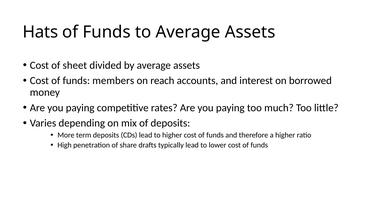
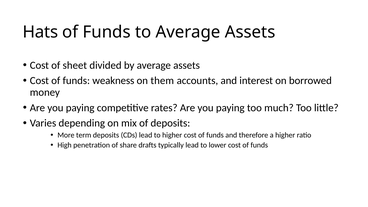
members: members -> weakness (113, 81)
reach: reach -> them (162, 81)
